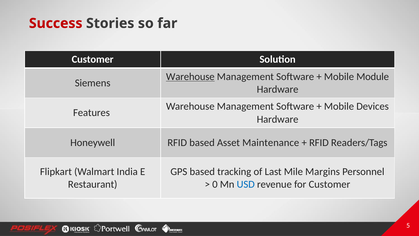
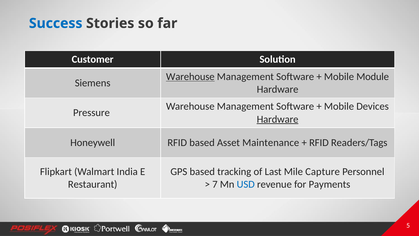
Success colour: red -> blue (56, 23)
Features: Features -> Pressure (91, 113)
Hardware underline: none -> present (278, 119)
Margins: Margins -> Capture (323, 171)
0: 0 -> 7 (215, 184)
for Customer: Customer -> Payments (330, 184)
